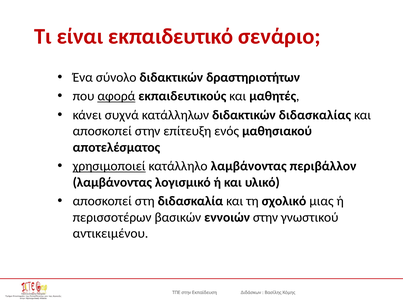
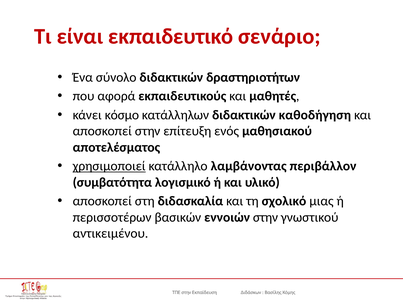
αφορά underline: present -> none (116, 96)
συχνά: συχνά -> κόσμο (122, 115)
διδασκαλίας: διδασκαλίας -> καθοδήγηση (315, 115)
λαμβάνοντας: λαμβάνοντας -> συμβατότητα (112, 182)
